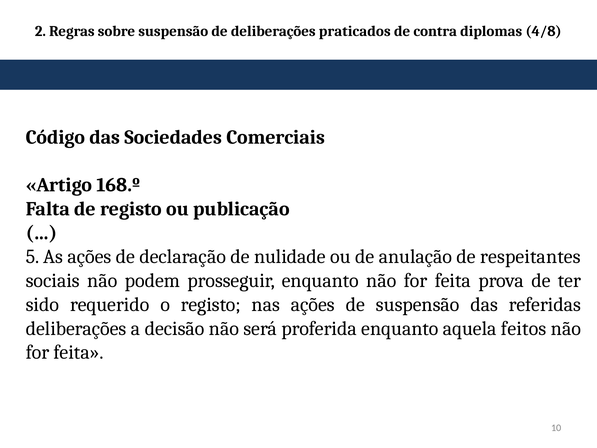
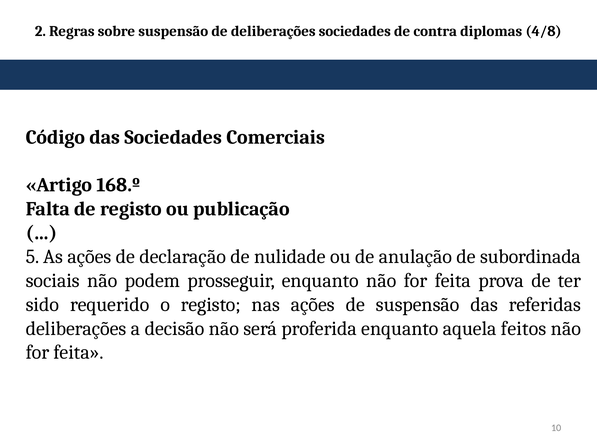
deliberações praticados: praticados -> sociedades (355, 31)
respeitantes: respeitantes -> subordinada (531, 257)
